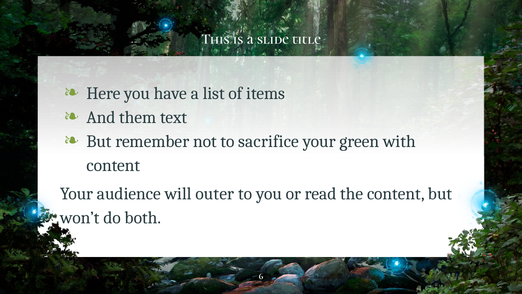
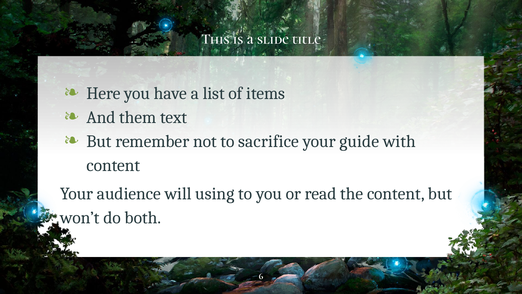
green: green -> guide (359, 141)
outer: outer -> using (215, 194)
